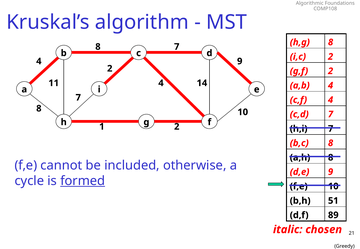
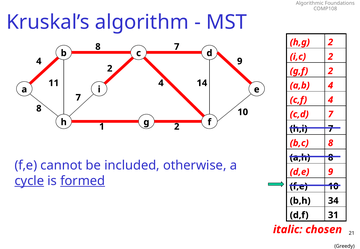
h,g 8: 8 -> 2 (331, 42)
cycle underline: none -> present (29, 181)
51: 51 -> 34 (333, 201)
89: 89 -> 31 (333, 215)
